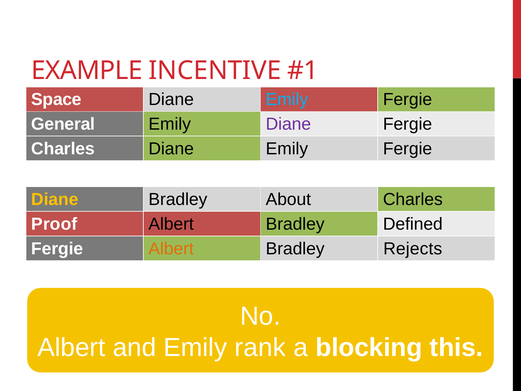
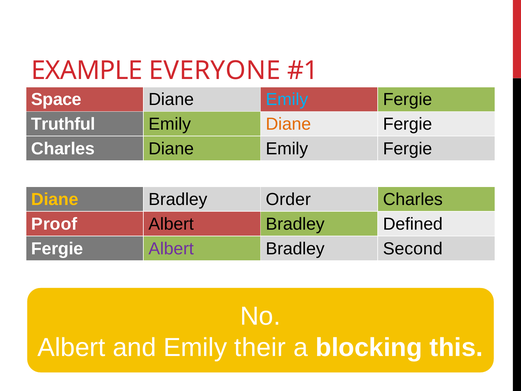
INCENTIVE: INCENTIVE -> EVERYONE (215, 70)
General: General -> Truthful (63, 124)
Diane colour: purple -> orange (288, 124)
About: About -> Order (288, 199)
Albert colour: orange -> purple (171, 248)
Rejects: Rejects -> Second (413, 248)
rank: rank -> their (260, 347)
